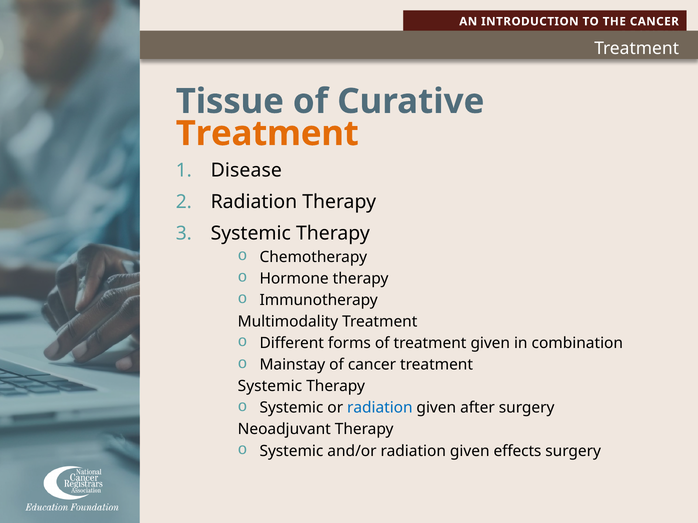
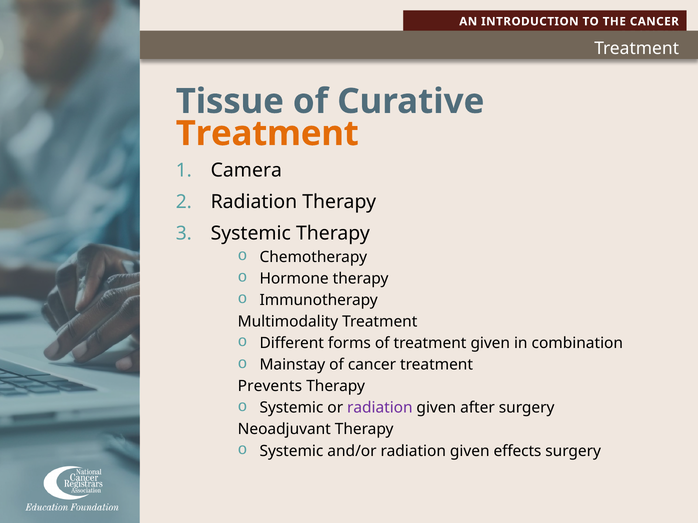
Disease: Disease -> Camera (246, 170)
Systemic: Systemic -> Prevents (270, 387)
radiation colour: blue -> purple (380, 408)
